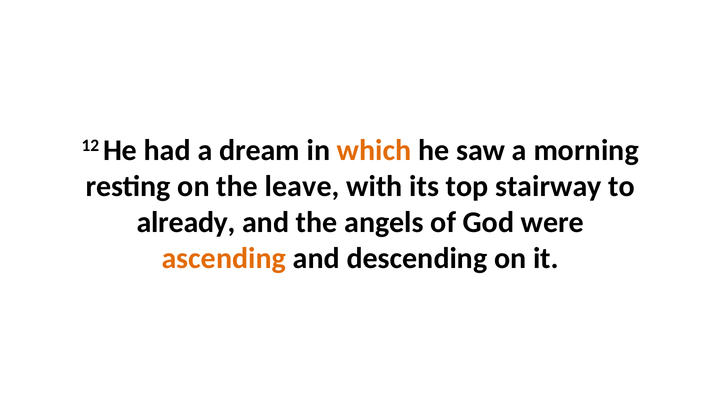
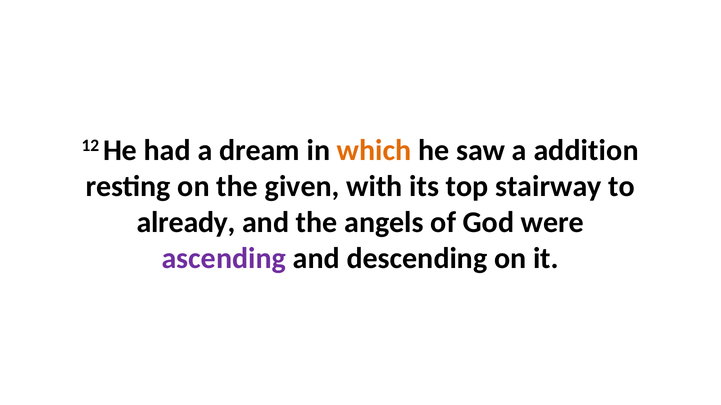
morning: morning -> addition (586, 151)
leave: leave -> given (302, 187)
ascending colour: orange -> purple (224, 259)
